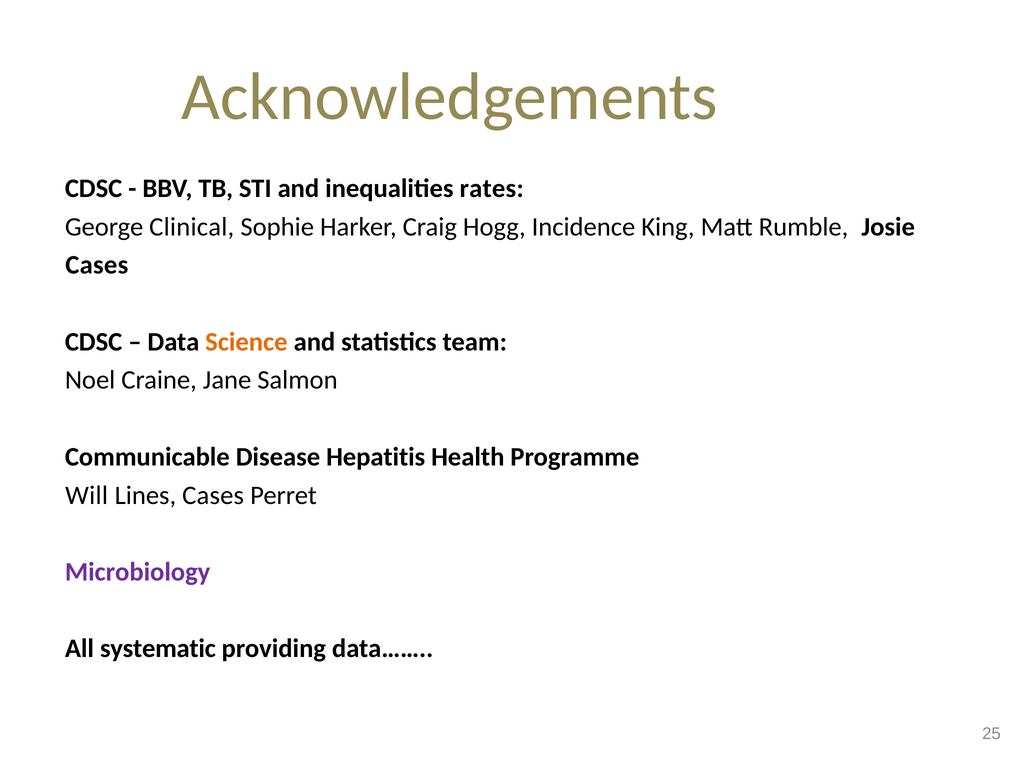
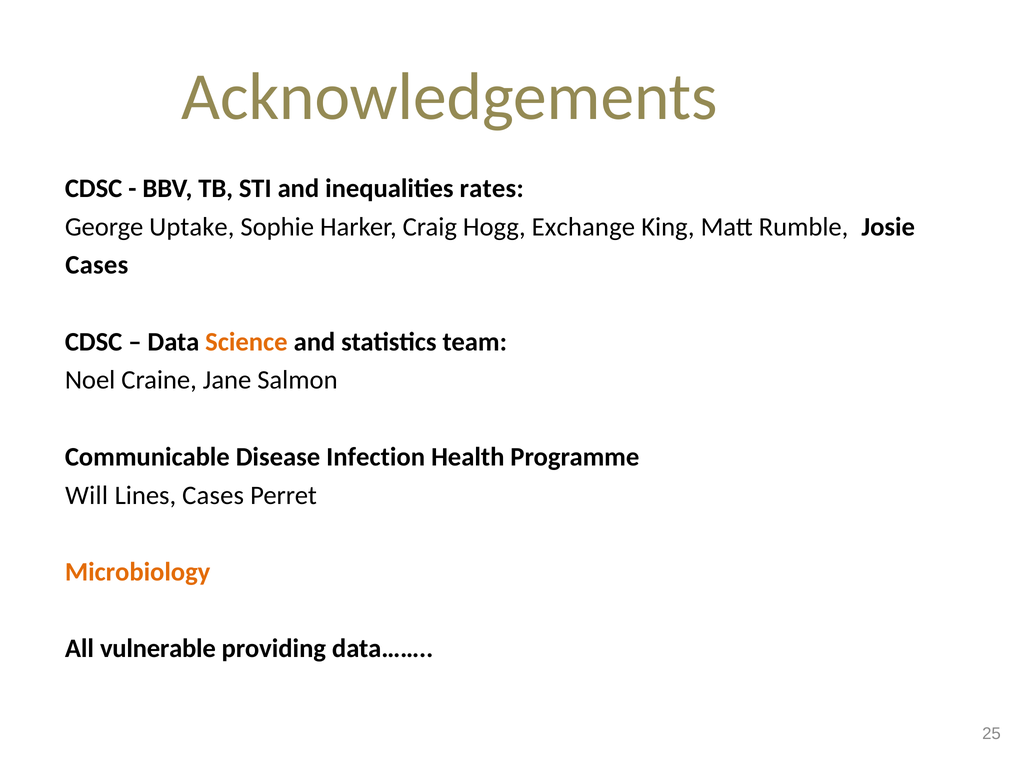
Clinical: Clinical -> Uptake (192, 227)
Incidence: Incidence -> Exchange (583, 227)
Hepatitis: Hepatitis -> Infection (376, 457)
Microbiology colour: purple -> orange (138, 572)
systematic: systematic -> vulnerable (158, 649)
